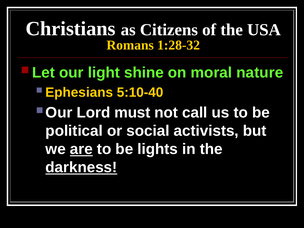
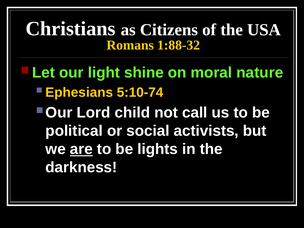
1:28-32: 1:28-32 -> 1:88-32 (179, 45)
5:10-40: 5:10-40 -> 5:10-74 (140, 92)
must: must -> child (132, 113)
darkness underline: present -> none (81, 167)
